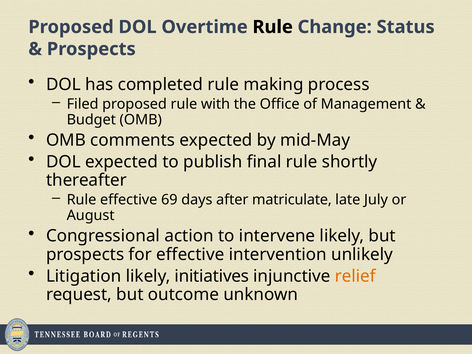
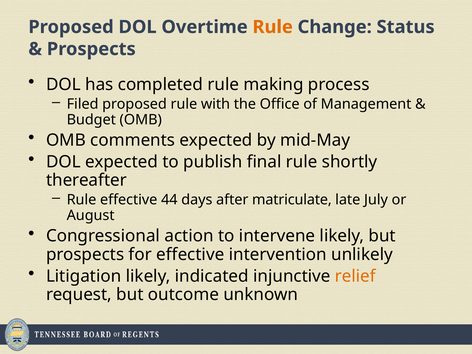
Rule colour: black -> orange (273, 27)
69: 69 -> 44 (169, 200)
initiatives: initiatives -> indicated (212, 276)
